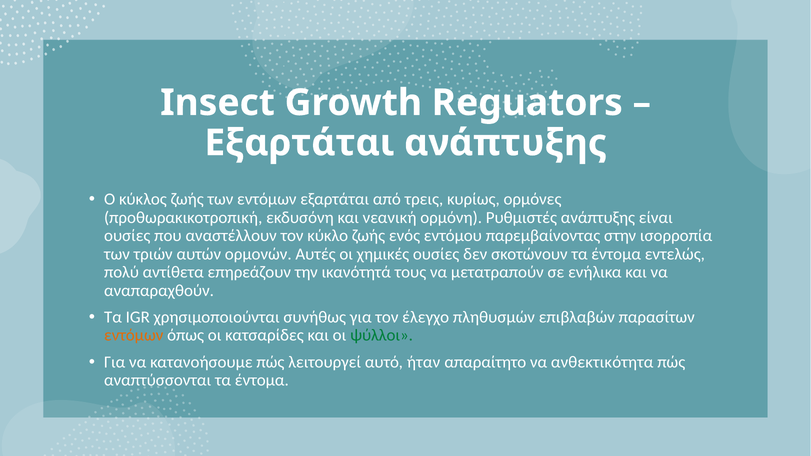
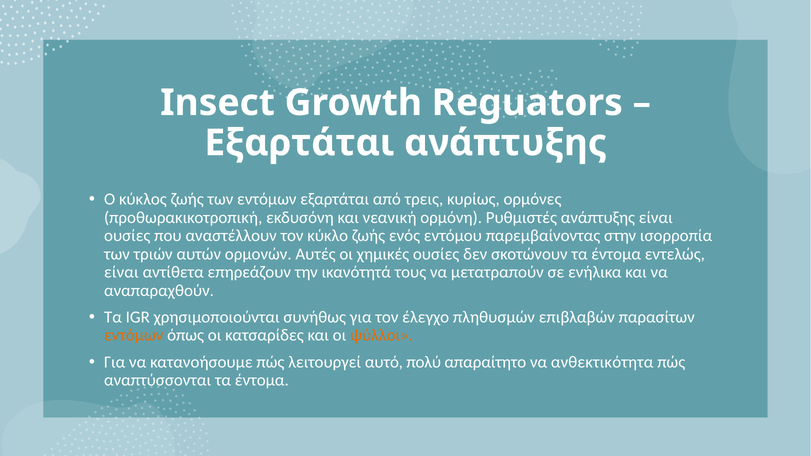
πολύ: πολύ -> είναι (121, 272)
ψύλλοι colour: green -> orange (382, 335)
ήταν: ήταν -> πολύ (424, 362)
